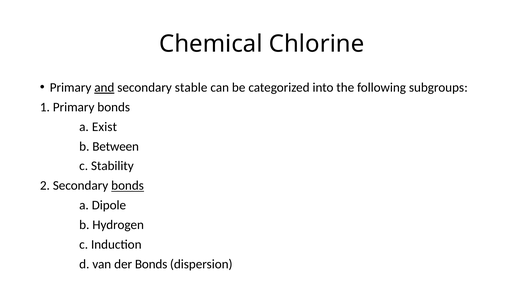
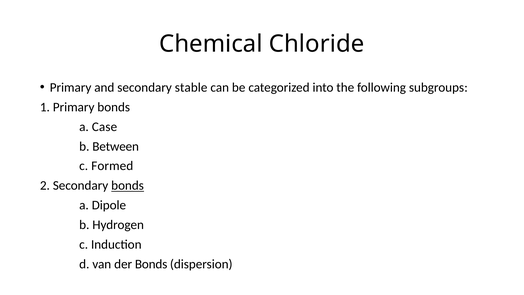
Chlorine: Chlorine -> Chloride (317, 44)
and underline: present -> none (104, 87)
Exist: Exist -> Case (104, 127)
Stability: Stability -> Formed (112, 166)
